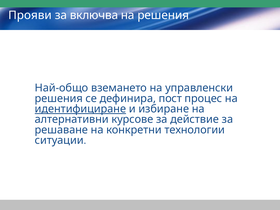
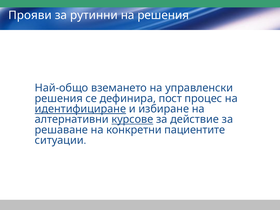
включва: включва -> рутинни (94, 15)
курсове underline: none -> present (132, 119)
технологии: технологии -> пациентите (195, 130)
